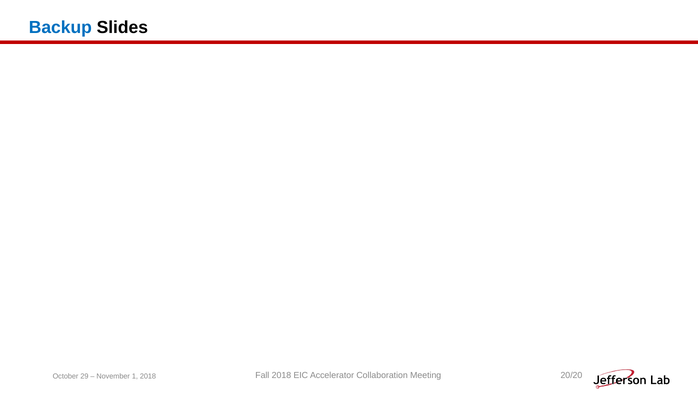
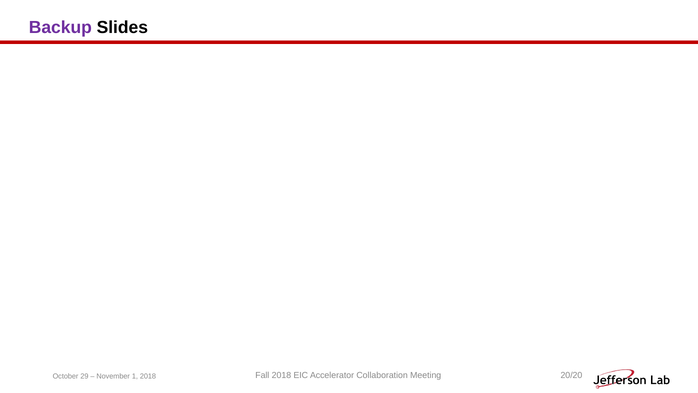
Backup colour: blue -> purple (60, 28)
